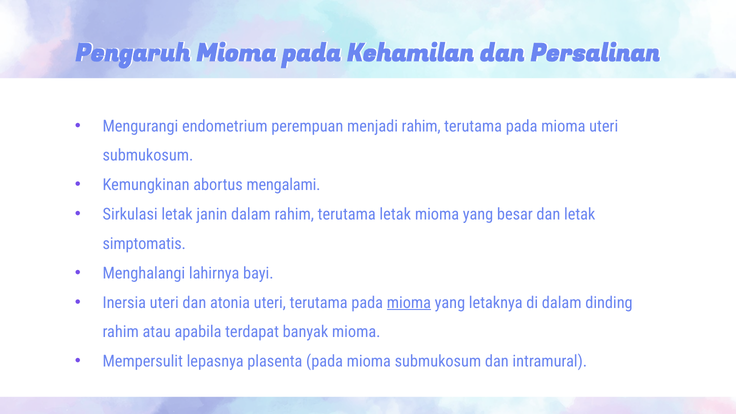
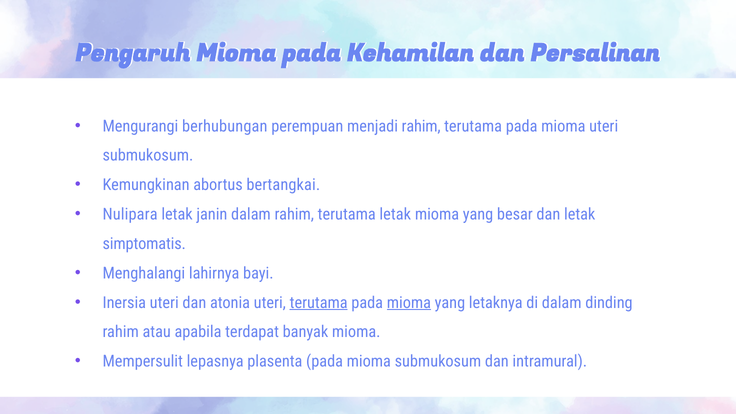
endometrium: endometrium -> berhubungan (225, 126)
mengalami: mengalami -> bertangkai (283, 185)
Sirkulasi: Sirkulasi -> Nulipara (130, 214)
terutama underline: none -> present (319, 303)
